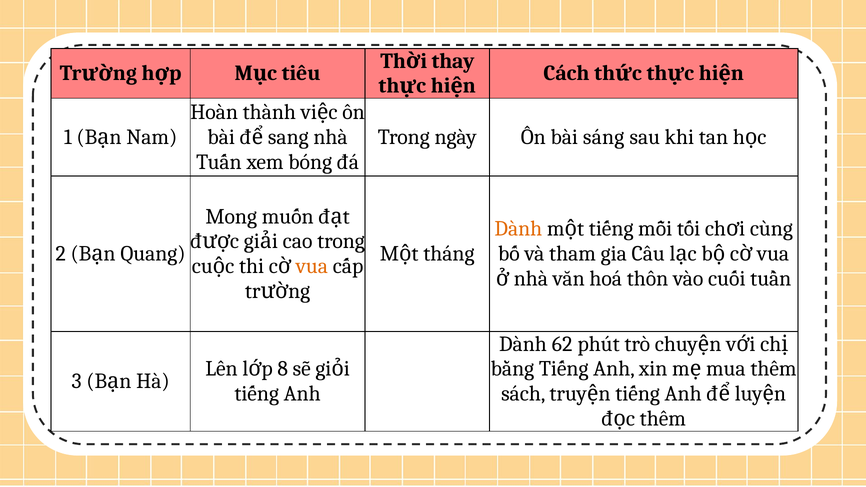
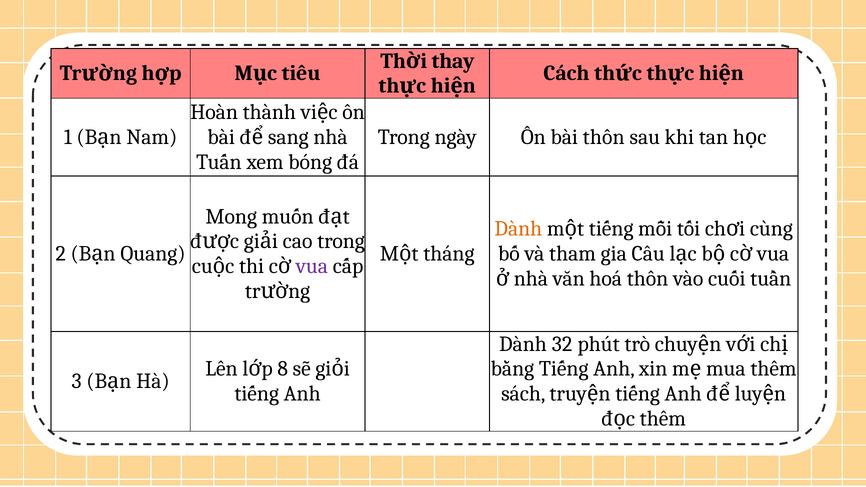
bài sáng: sáng -> thôn (604, 137)
vua colour: orange -> purple (312, 266)
62: 62 -> 32 (562, 344)
